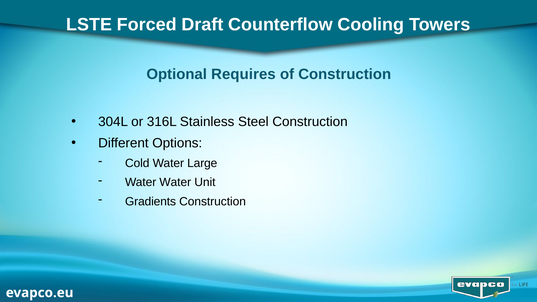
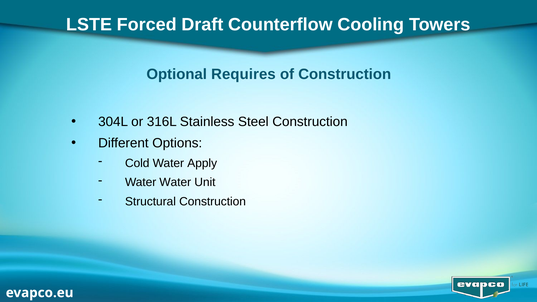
Large: Large -> Apply (202, 163)
Gradients: Gradients -> Structural (150, 201)
